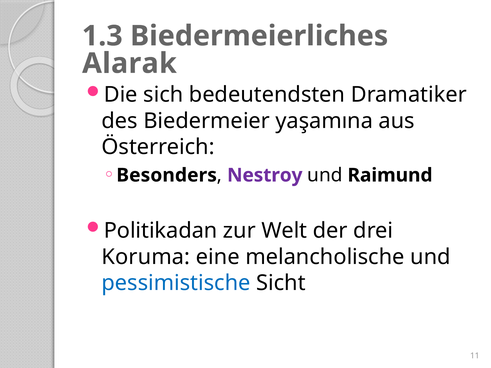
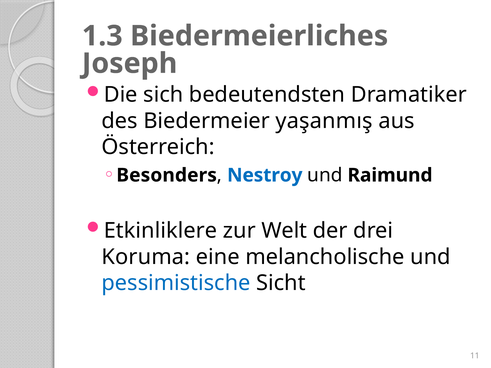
Alarak: Alarak -> Joseph (130, 63)
yaşamına: yaşamına -> yaşanmış (324, 121)
Nestroy colour: purple -> blue (265, 175)
Politikadan: Politikadan -> Etkinliklere (161, 231)
